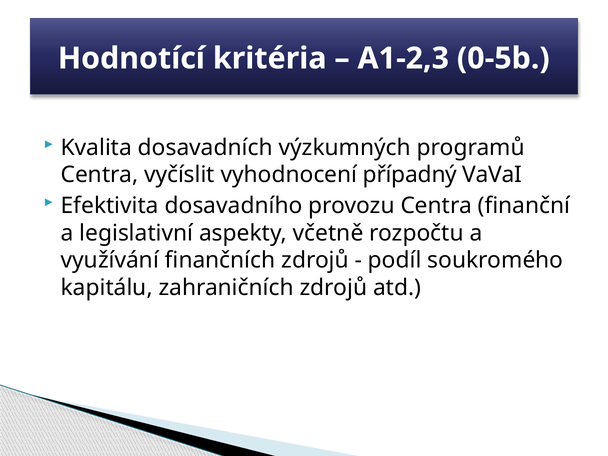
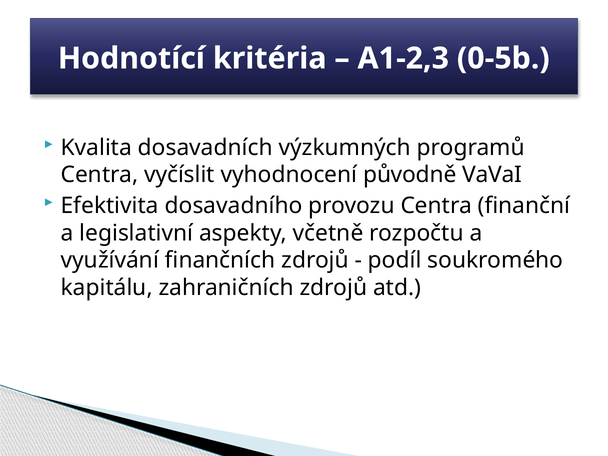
případný: případný -> původně (410, 175)
